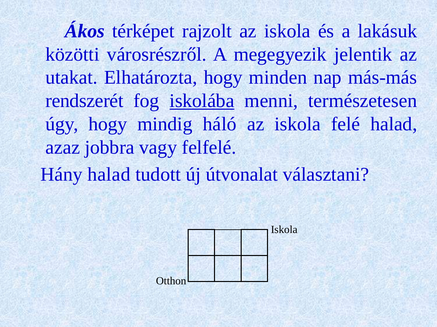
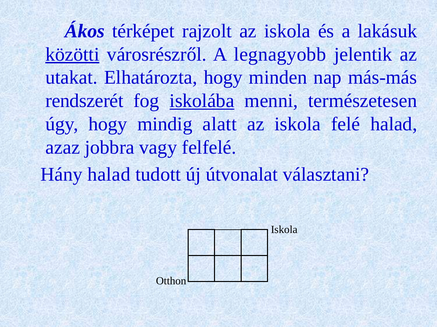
közötti underline: none -> present (72, 54)
megegyezik: megegyezik -> legnagyobb (280, 54)
háló: háló -> alatt (220, 124)
